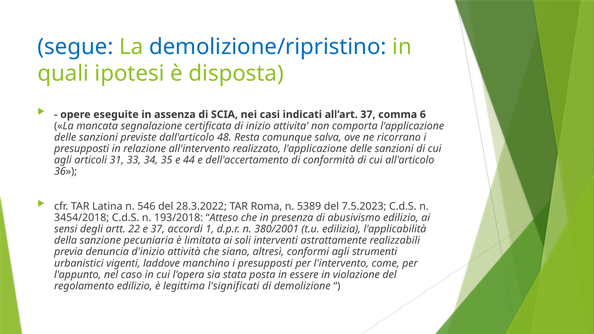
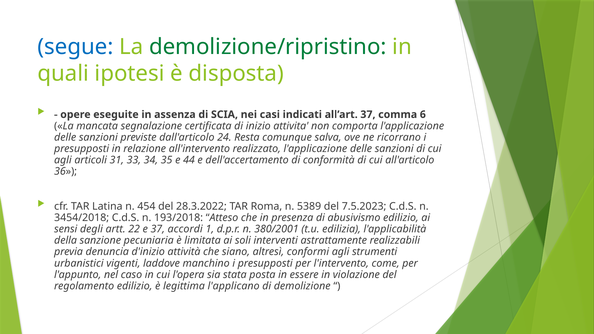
demolizione/ripristino colour: blue -> green (268, 47)
48: 48 -> 24 (224, 137)
546: 546 -> 454 (146, 206)
l'significati: l'significati -> l'applicano (234, 286)
